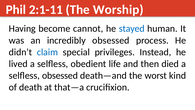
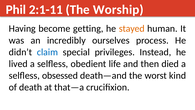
cannot: cannot -> getting (88, 29)
stayed colour: blue -> orange (132, 29)
incredibly obsessed: obsessed -> ourselves (111, 40)
